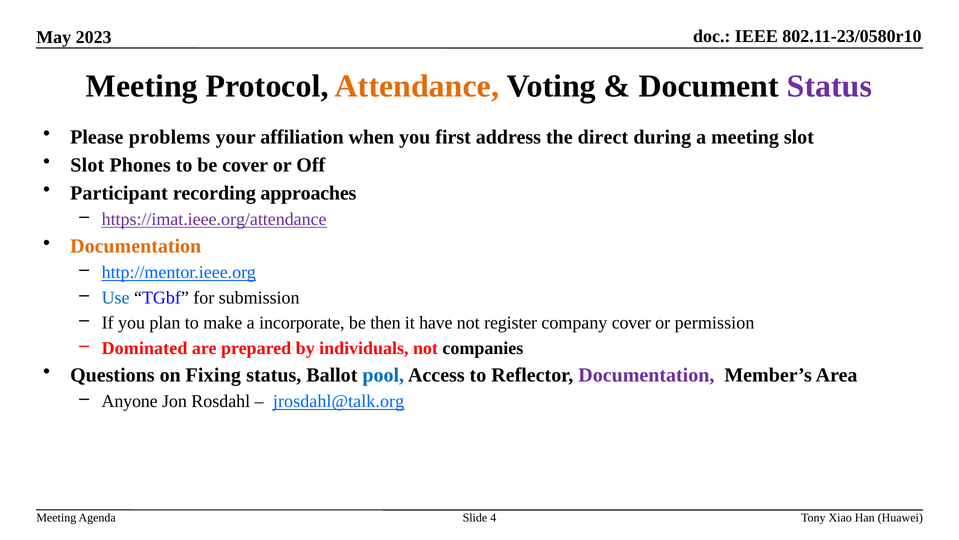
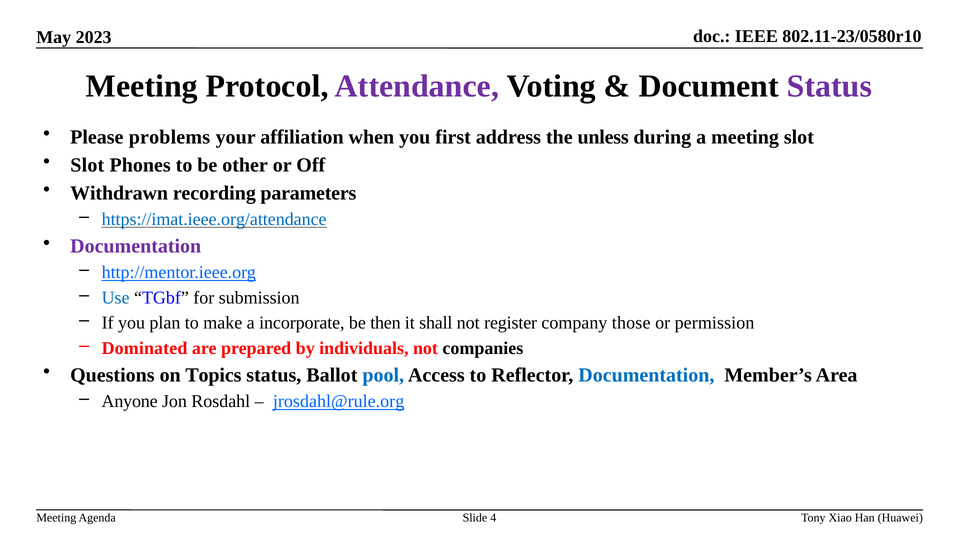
Attendance colour: orange -> purple (417, 86)
direct: direct -> unless (603, 137)
be cover: cover -> other (245, 165)
Participant: Participant -> Withdrawn (119, 193)
approaches: approaches -> parameters (308, 193)
https://imat.ieee.org/attendance colour: purple -> blue (214, 219)
Documentation colour: orange -> purple (136, 246)
have: have -> shall (436, 323)
company cover: cover -> those (631, 323)
Fixing: Fixing -> Topics (213, 375)
Documentation colour: purple -> blue (646, 375)
jrosdahl@talk.org: jrosdahl@talk.org -> jrosdahl@rule.org (339, 401)
